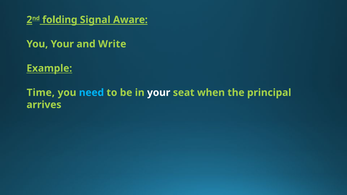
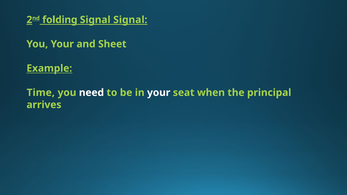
Signal Aware: Aware -> Signal (130, 20)
Write: Write -> Sheet (112, 44)
need colour: light blue -> white (91, 93)
